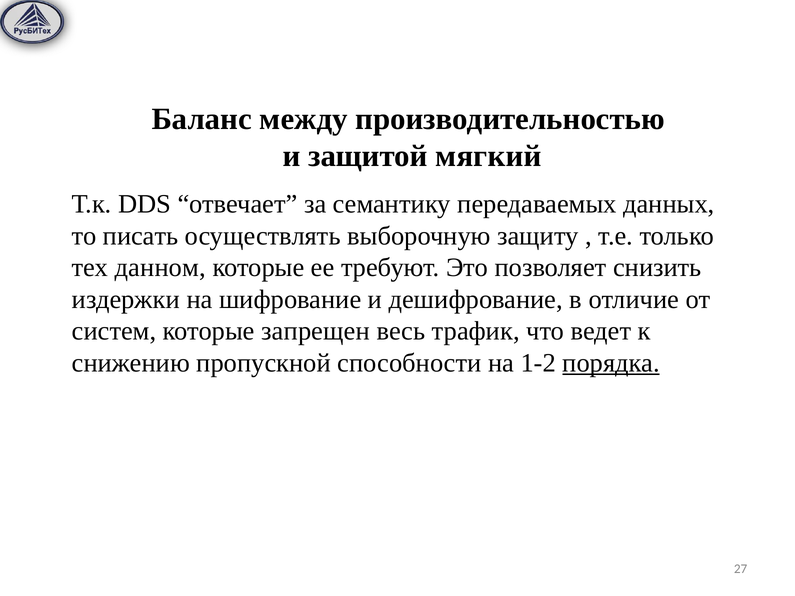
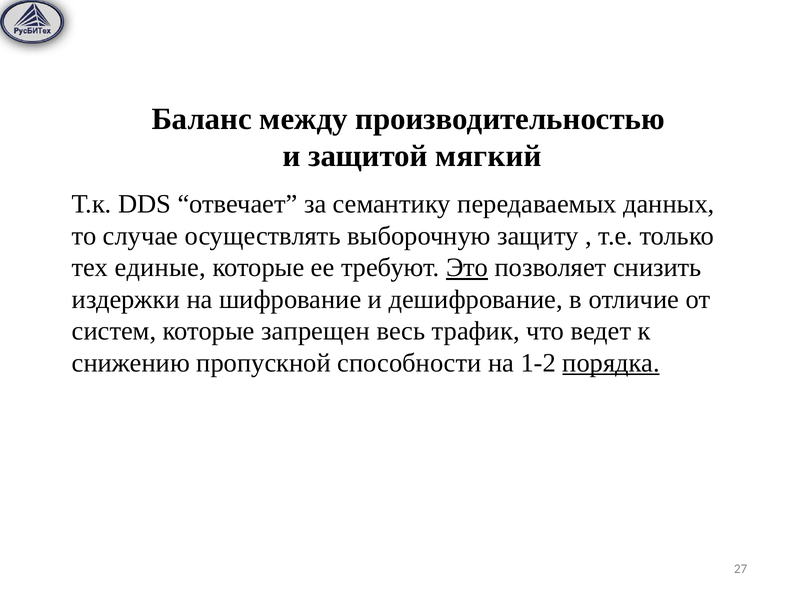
писать: писать -> случае (140, 236)
данном: данном -> единые (160, 268)
Это underline: none -> present (467, 268)
